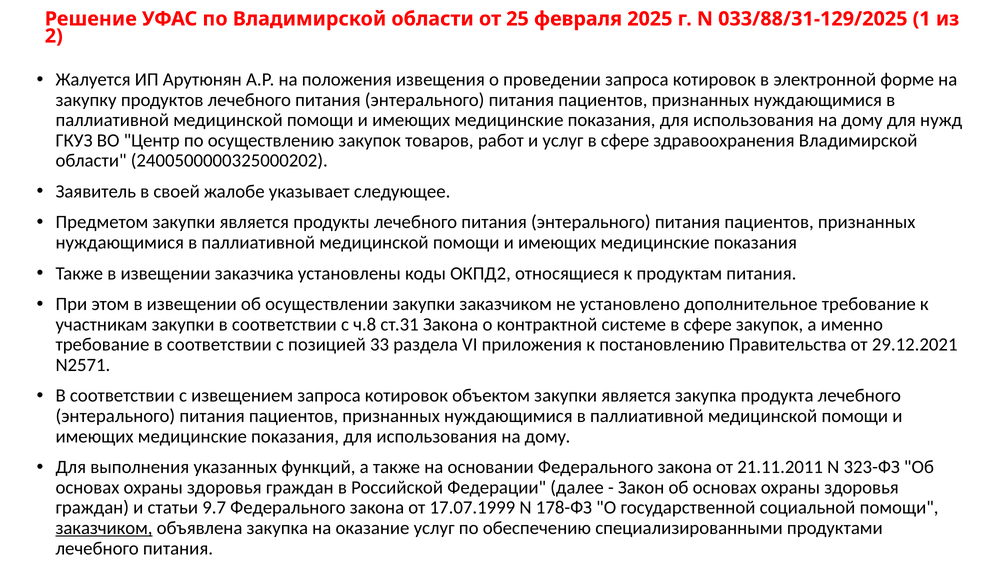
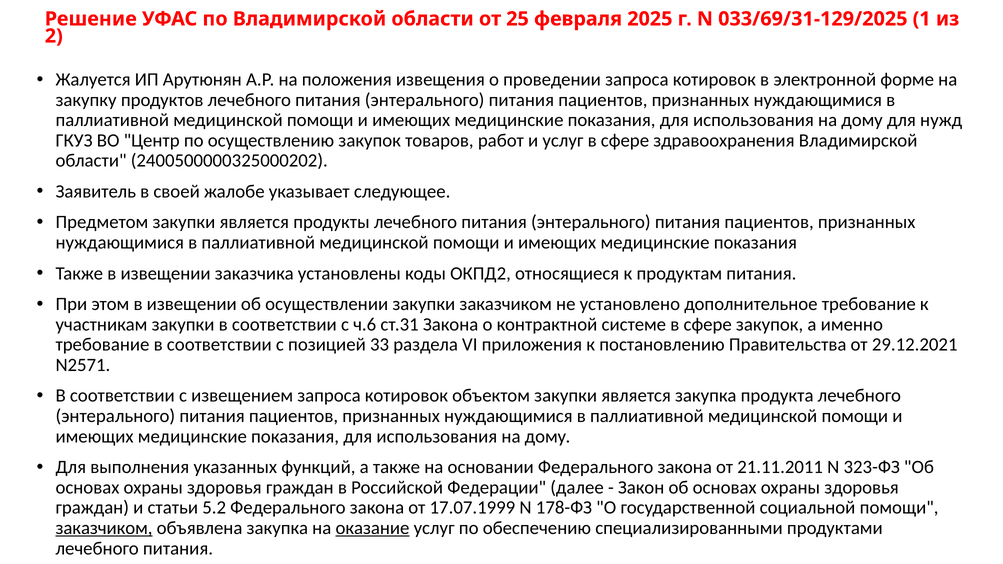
033/88/31-129/2025: 033/88/31-129/2025 -> 033/69/31-129/2025 (813, 19)
ч.8: ч.8 -> ч.6 (365, 325)
9.7: 9.7 -> 5.2 (214, 508)
оказание underline: none -> present (372, 528)
